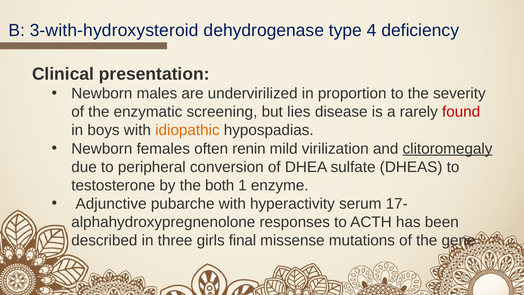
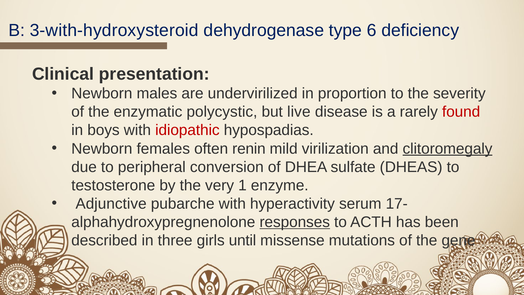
4: 4 -> 6 (372, 30)
screening: screening -> polycystic (222, 112)
lies: lies -> live (299, 112)
idiopathic colour: orange -> red (187, 130)
both: both -> very (220, 185)
responses underline: none -> present (295, 222)
final: final -> until (242, 240)
